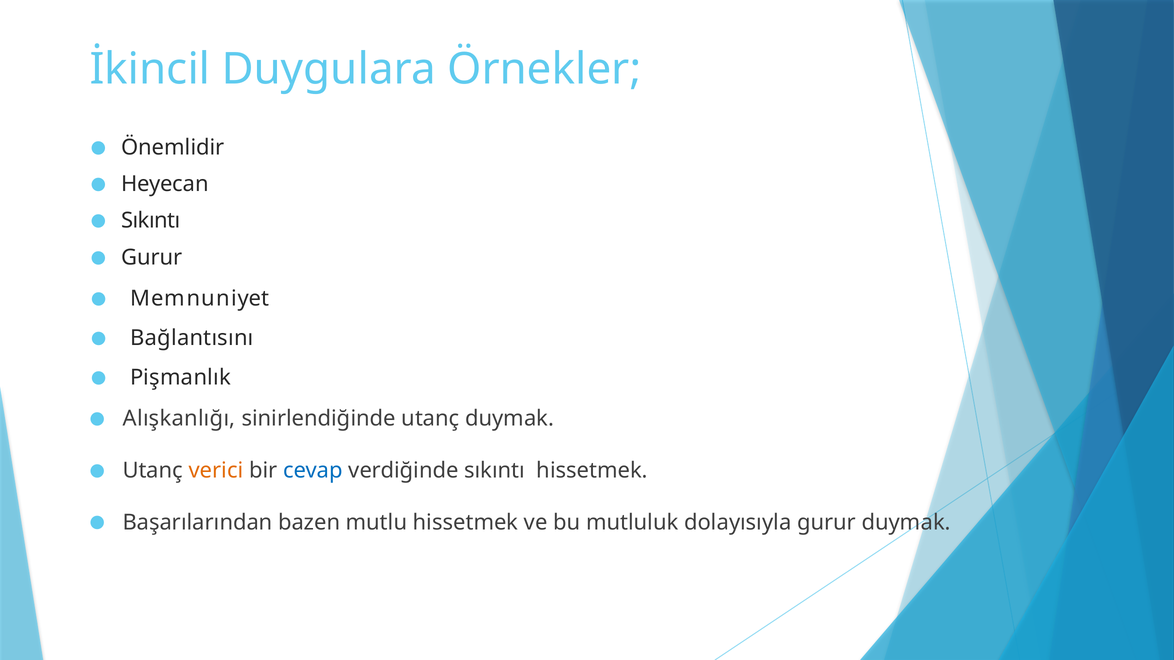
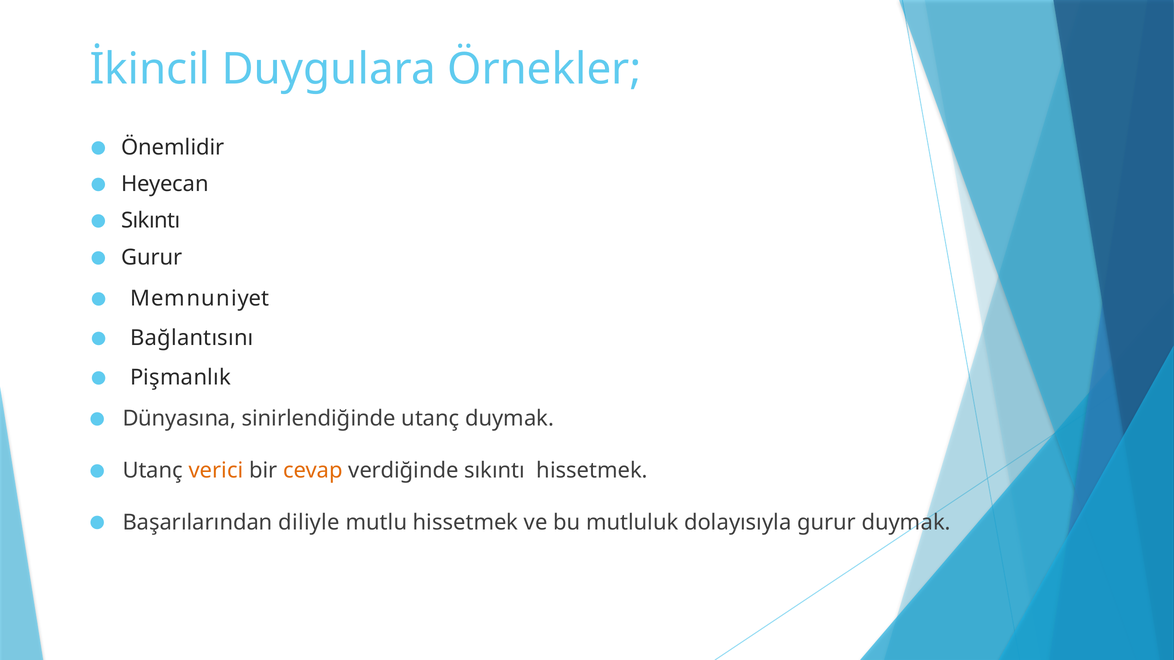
Alışkanlığı: Alışkanlığı -> Dünyasına (179, 419)
cevap colour: blue -> orange (313, 471)
bazen: bazen -> diliyle (309, 523)
